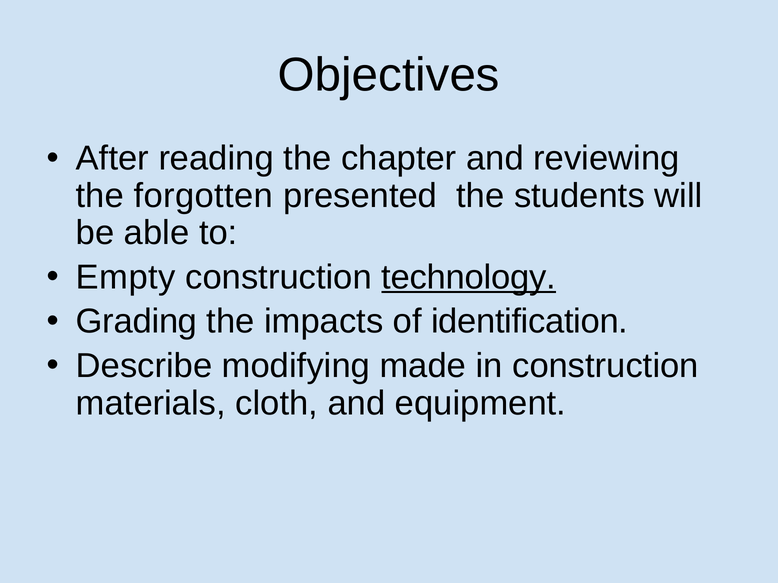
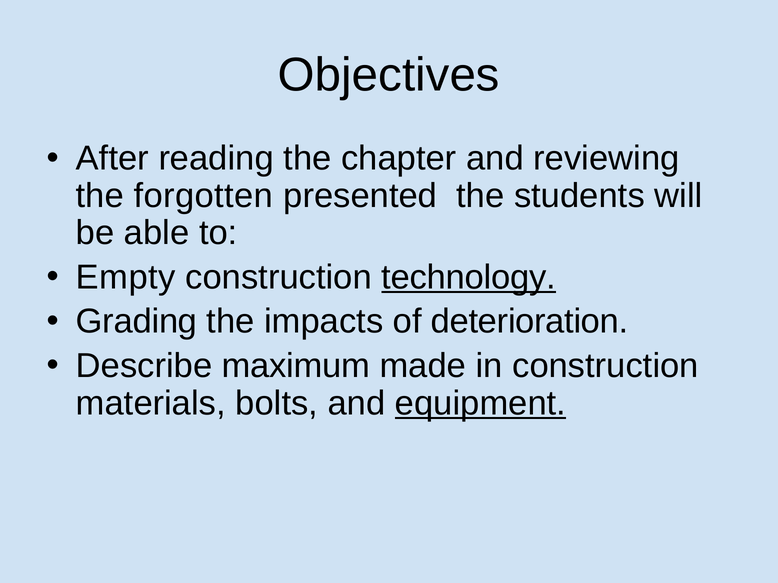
identification: identification -> deterioration (530, 322)
modifying: modifying -> maximum (296, 366)
cloth: cloth -> bolts (277, 404)
equipment underline: none -> present (480, 404)
